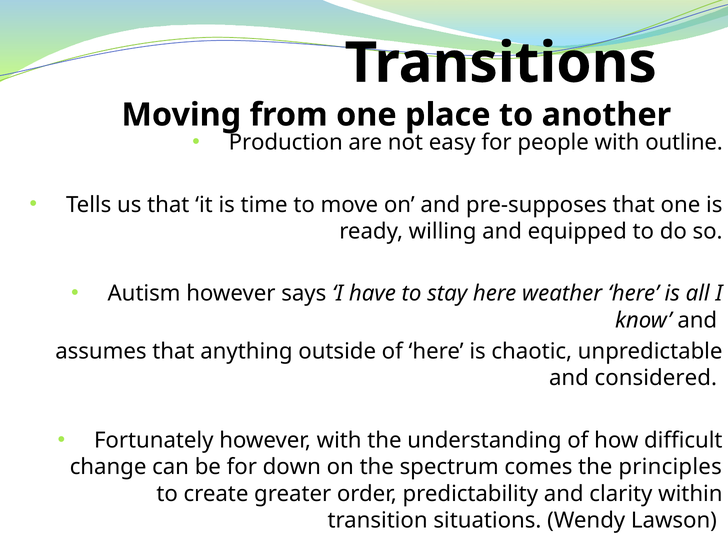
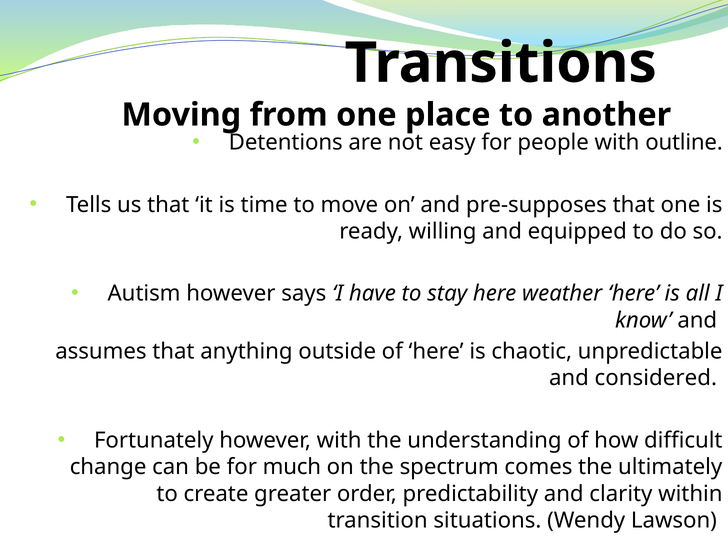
Production: Production -> Detentions (286, 142)
down: down -> much (292, 467)
principles: principles -> ultimately (670, 467)
